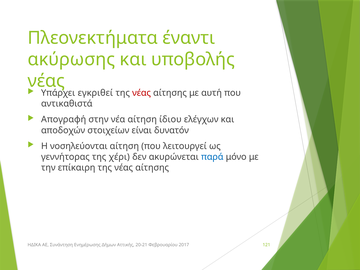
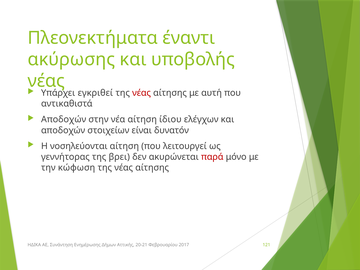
Απογραφή: Απογραφή -> Αποδοχών (64, 120)
χέρι: χέρι -> βρει (119, 157)
παρά colour: blue -> red (212, 157)
επίκαιρη: επίκαιρη -> κώφωση (77, 168)
